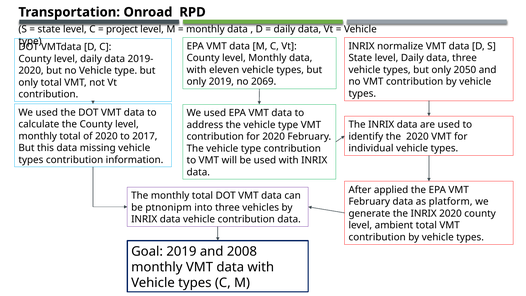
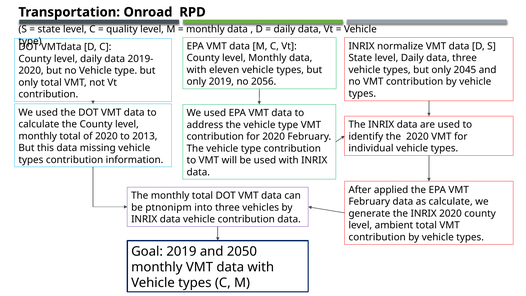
project: project -> quality (122, 29)
2050: 2050 -> 2045 (465, 70)
2069: 2069 -> 2056 (264, 82)
2017: 2017 -> 2013 (145, 136)
as platform: platform -> calculate (451, 202)
2008: 2008 -> 2050 (242, 251)
